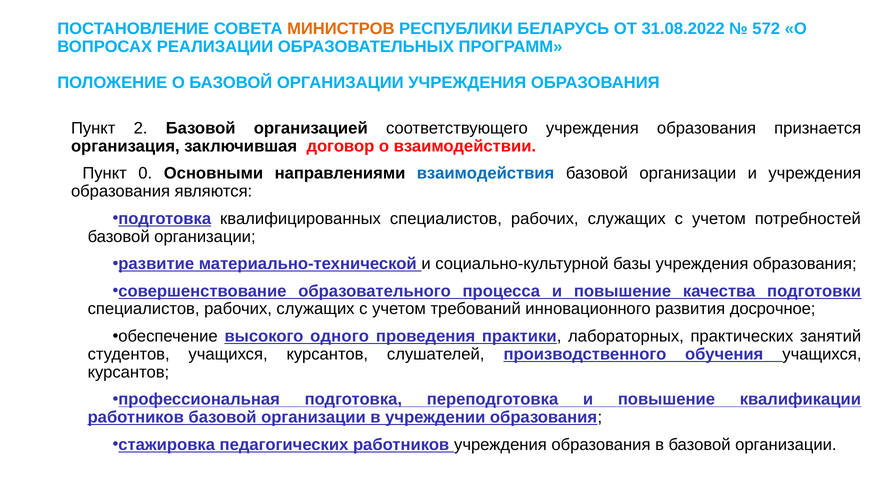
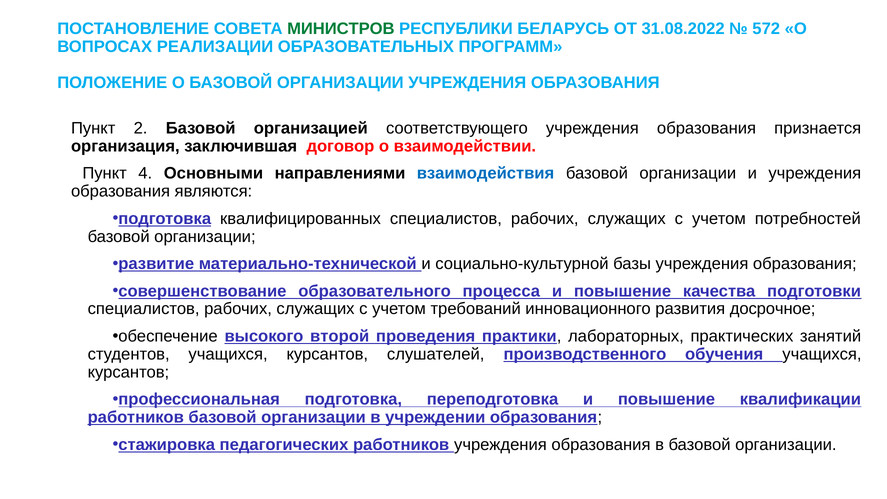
МИНИСТРОВ colour: orange -> green (341, 29)
0: 0 -> 4 (145, 173)
одного: одного -> второй (340, 336)
